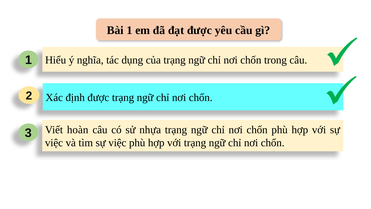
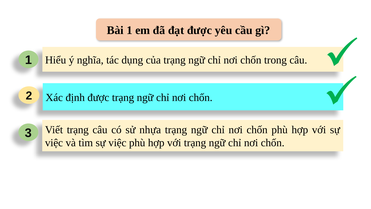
Viết hoàn: hoàn -> trạng (78, 130)
